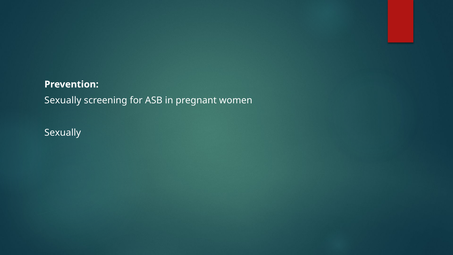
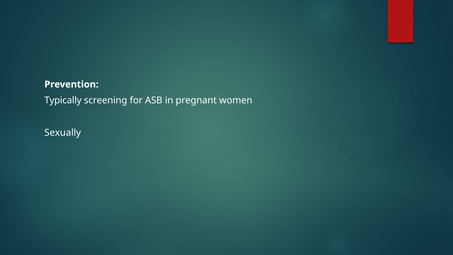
Sexually: Sexually -> Typically (63, 100)
